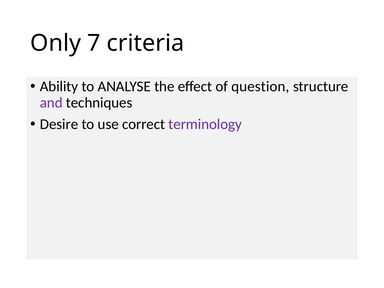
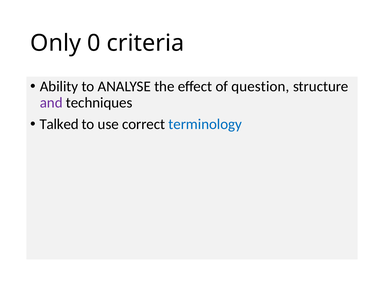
7: 7 -> 0 (94, 43)
Desire: Desire -> Talked (59, 124)
terminology colour: purple -> blue (205, 124)
